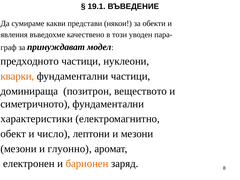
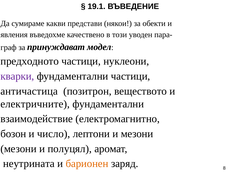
кварки colour: orange -> purple (17, 76)
доминираща: доминираща -> античастица (29, 91)
симетричното: симетричното -> електричните (35, 104)
характеристики: характеристики -> взаимодействие (37, 119)
обект: обект -> бозон (13, 134)
глуонно: глуонно -> полуцял (70, 149)
електронен: електронен -> неутрината (29, 164)
